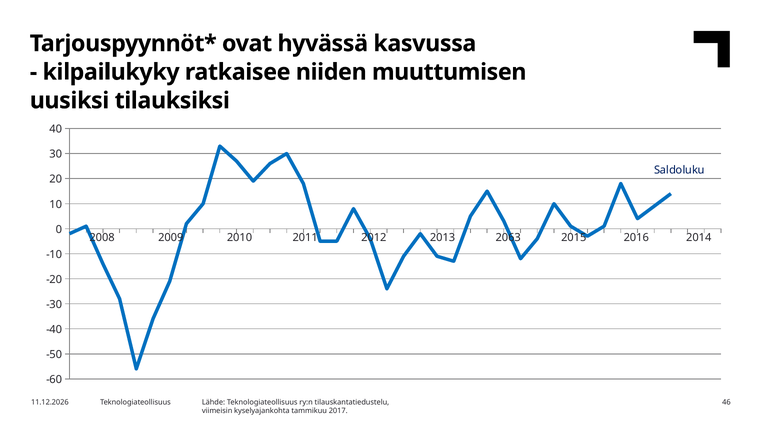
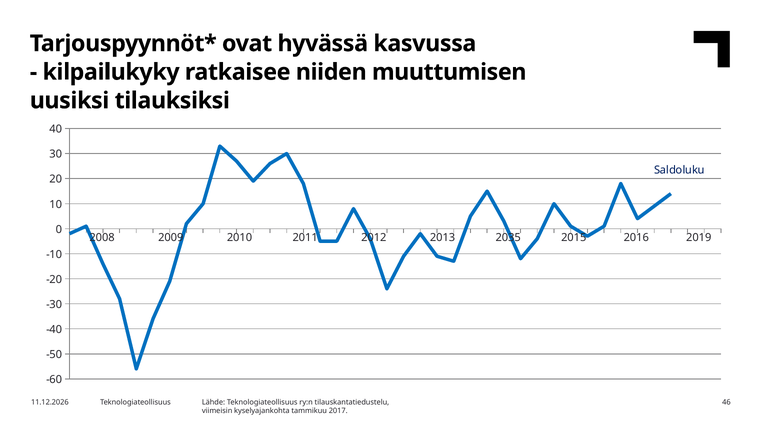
2063: 2063 -> 2035 (508, 238)
2014: 2014 -> 2019 (699, 238)
